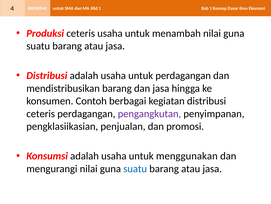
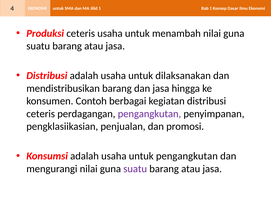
untuk perdagangan: perdagangan -> dilaksanakan (183, 75)
untuk menggunakan: menggunakan -> pengangkutan (187, 156)
suatu colour: blue -> purple (135, 168)
